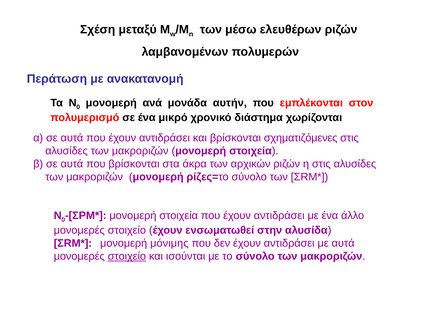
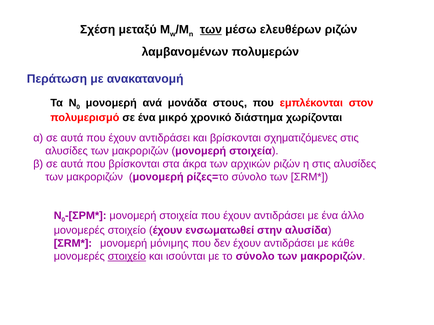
των underline: none -> present (211, 29)
αυτήν: αυτήν -> στους (230, 103)
με αυτά: αυτά -> κάθε (343, 244)
